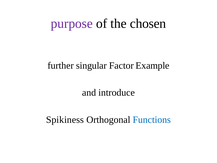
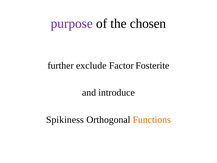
singular: singular -> exclude (91, 65)
Example: Example -> Fosterite (152, 65)
Functions colour: blue -> orange (152, 119)
